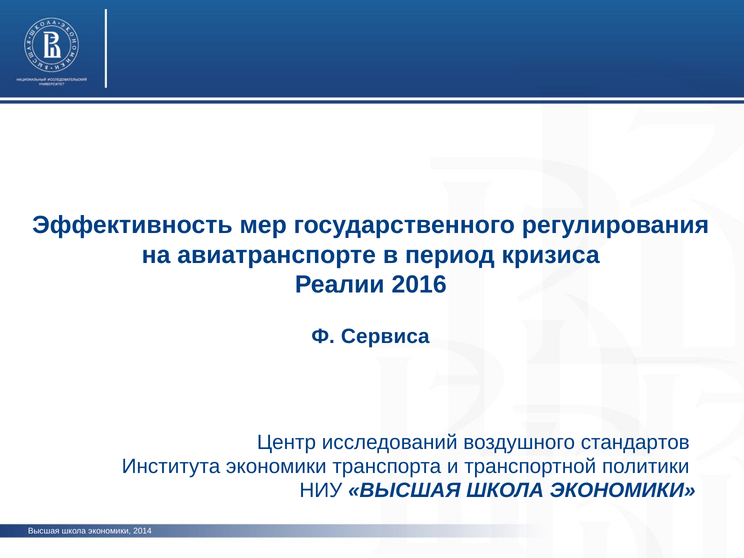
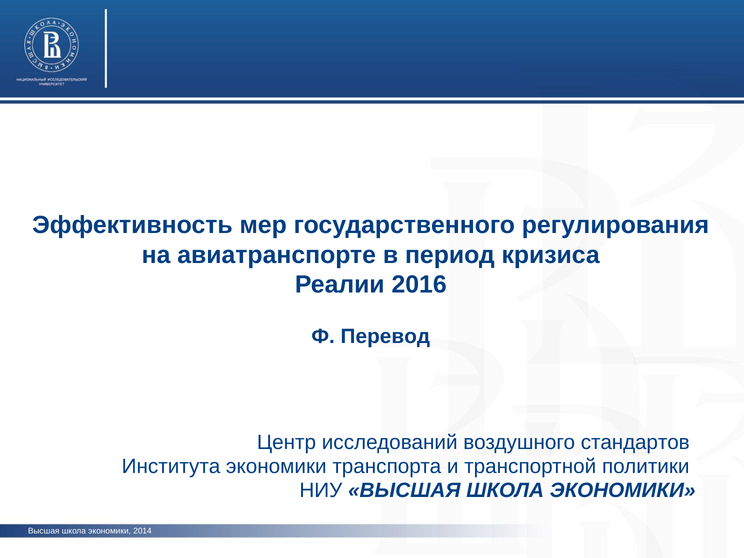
Сервиса: Сервиса -> Перевод (385, 337)
